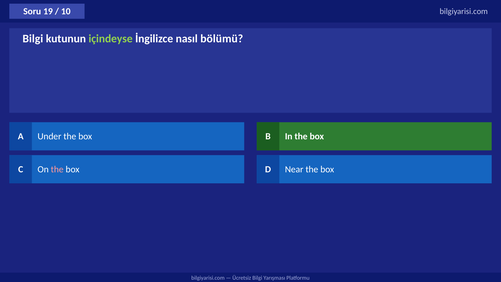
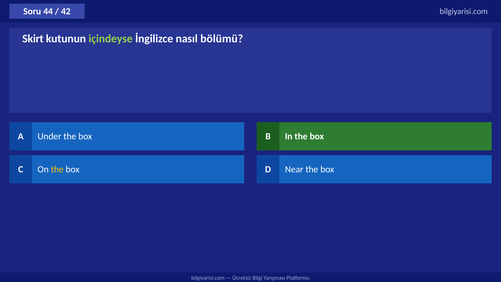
19: 19 -> 44 (48, 11)
10: 10 -> 42 (66, 11)
Bilgi: Bilgi -> Skirt (33, 39)
the colour: pink -> yellow (57, 169)
